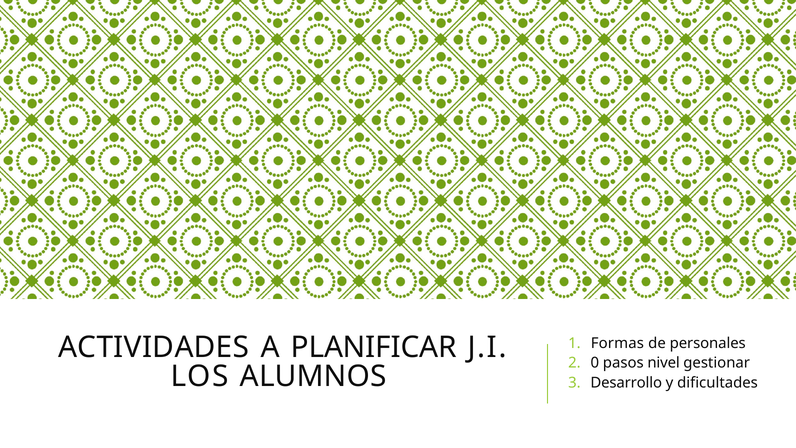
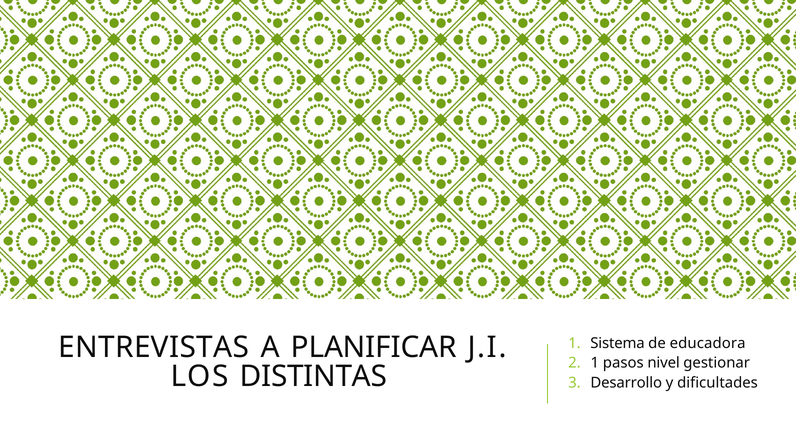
ACTIVIDADES: ACTIVIDADES -> ENTREVISTAS (154, 347)
Formas: Formas -> Sistema (618, 343)
personales: personales -> educadora (708, 343)
0: 0 -> 1 (595, 363)
ALUMNOS: ALUMNOS -> DISTINTAS (313, 376)
